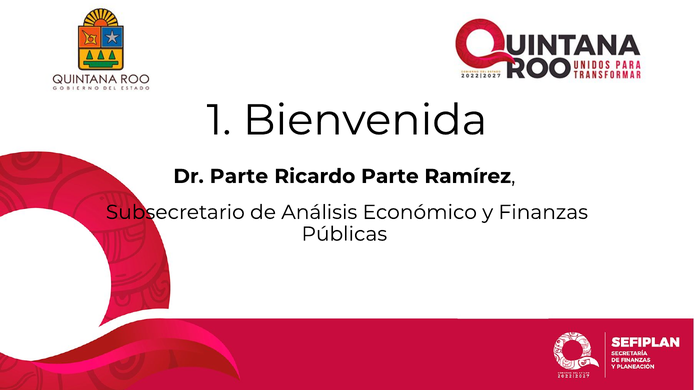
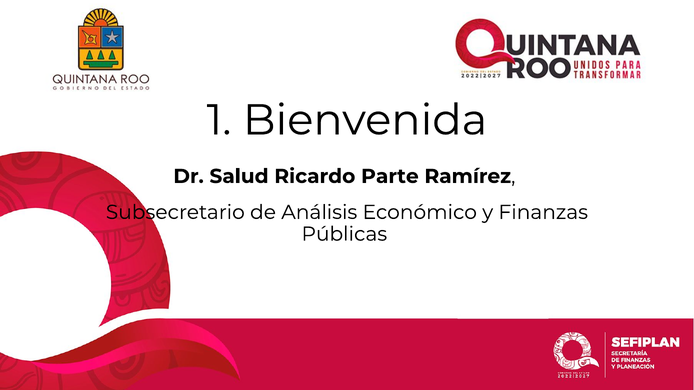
Dr Parte: Parte -> Salud (239, 176)
